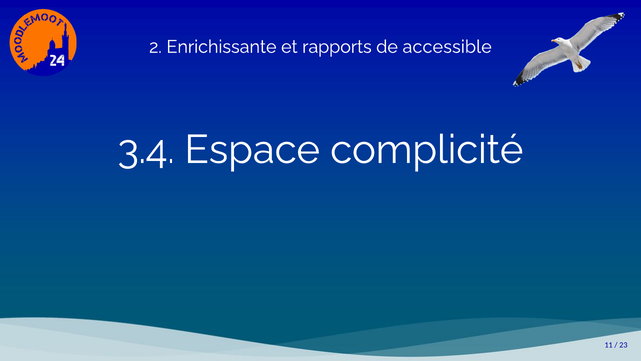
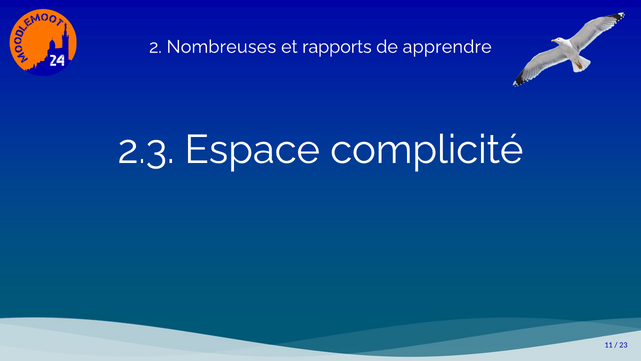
Enrichissante: Enrichissante -> Nombreuses (221, 47)
accessible: accessible -> apprendre (447, 47)
3.4: 3.4 -> 2.3 (146, 150)
